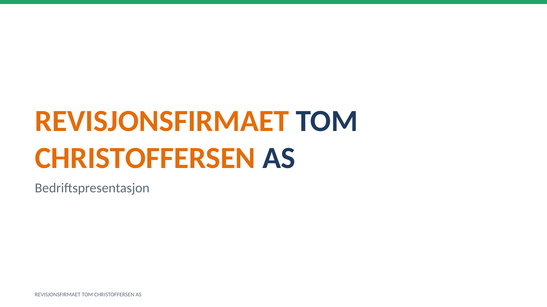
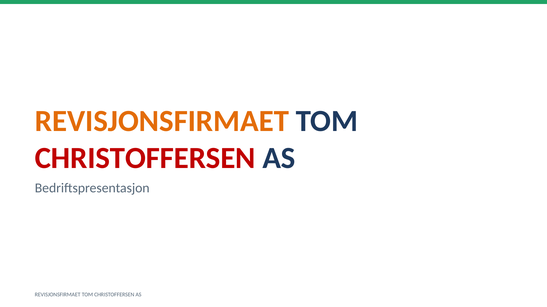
CHRISTOFFERSEN colour: orange -> red (145, 158)
